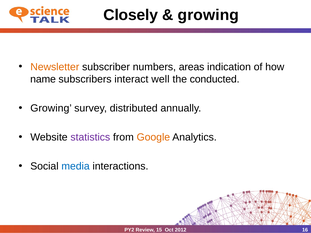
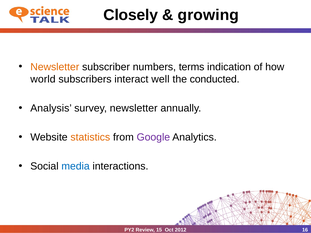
areas: areas -> terms (192, 67)
name: name -> world (43, 79)
Growing: Growing -> Analysis (51, 108)
survey distributed: distributed -> newsletter (134, 108)
statistics colour: purple -> orange (90, 137)
Google colour: orange -> purple (153, 137)
